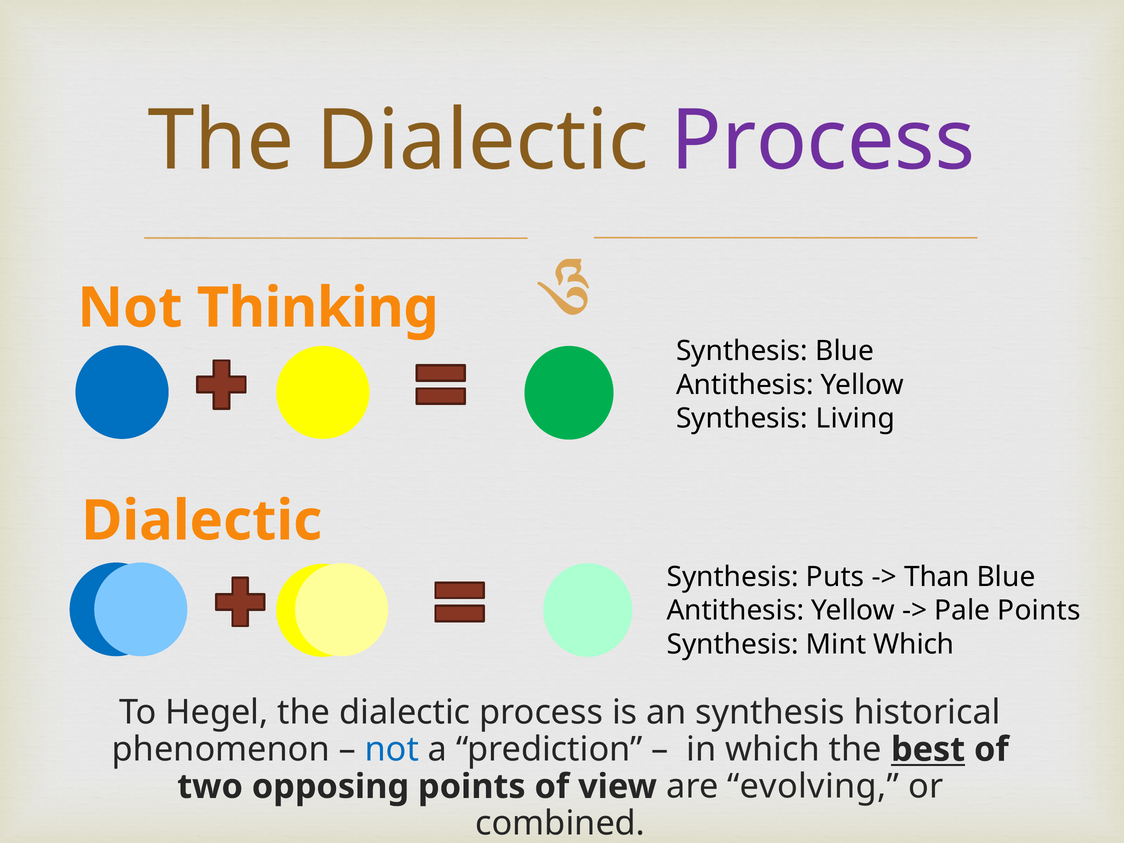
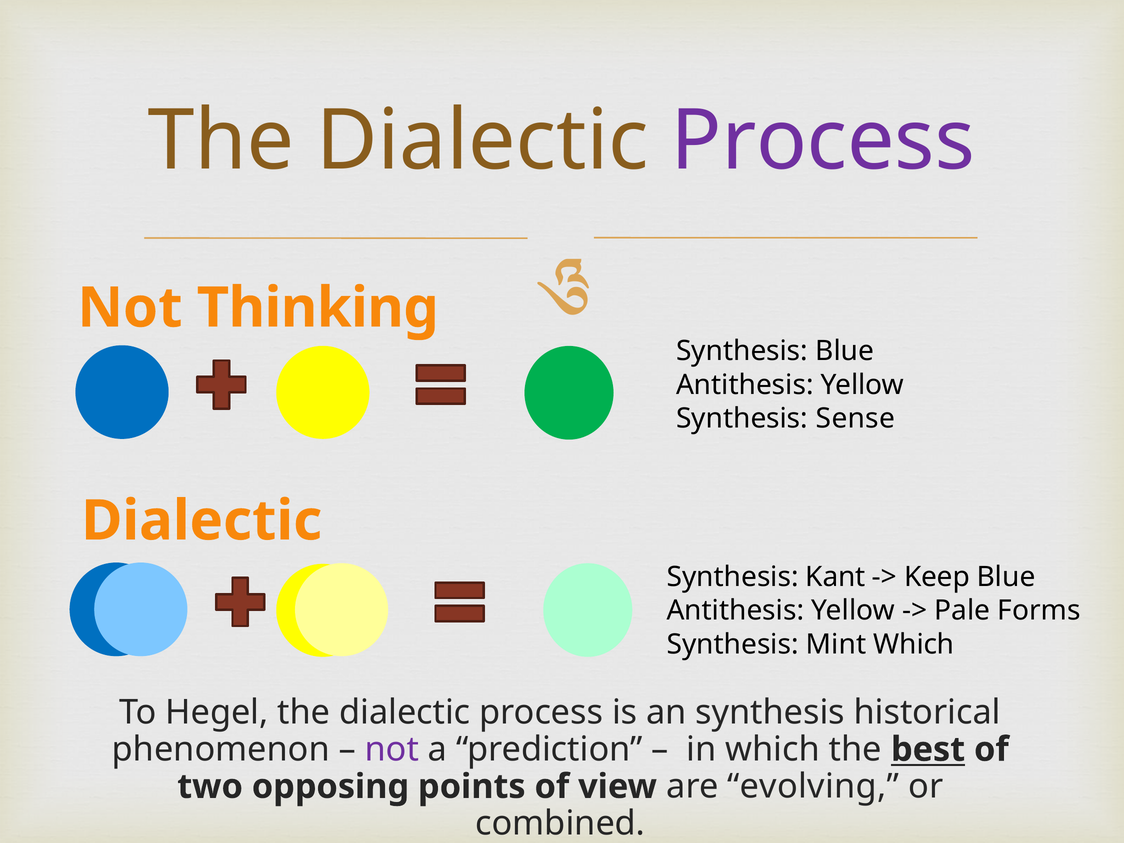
Living: Living -> Sense (855, 419)
Puts: Puts -> Kant (835, 577)
Than: Than -> Keep (937, 577)
Pale Points: Points -> Forms (1039, 611)
not colour: blue -> purple (392, 749)
